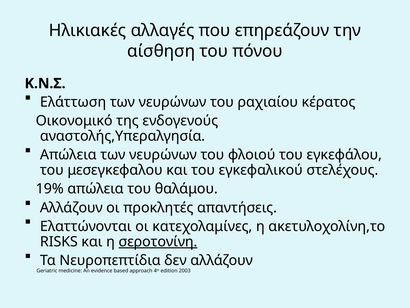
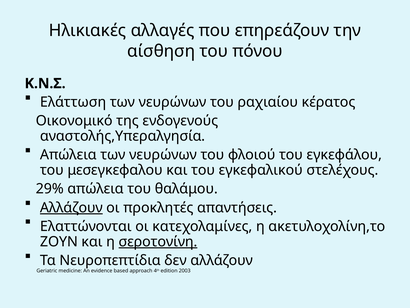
19%: 19% -> 29% (50, 189)
Αλλάζουν underline: none -> present (71, 207)
RISKS: RISKS -> ΖΟΥΝ (59, 241)
